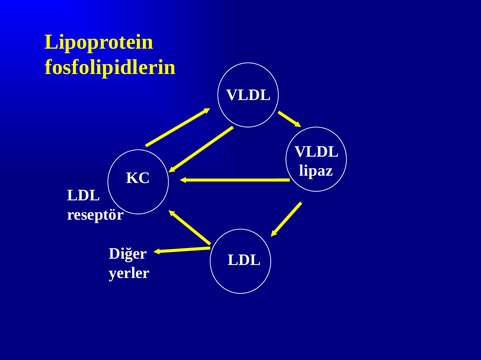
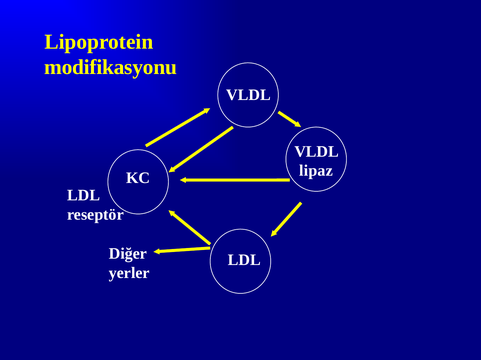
fosfolipidlerin: fosfolipidlerin -> modifikasyonu (110, 67)
